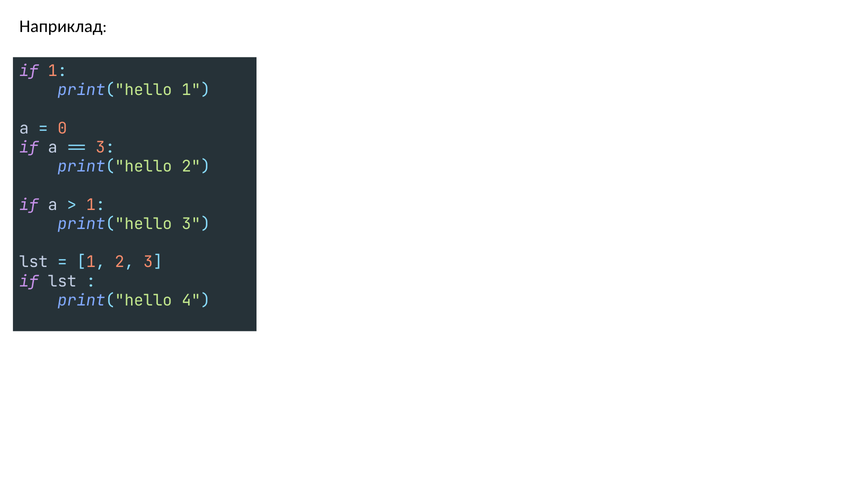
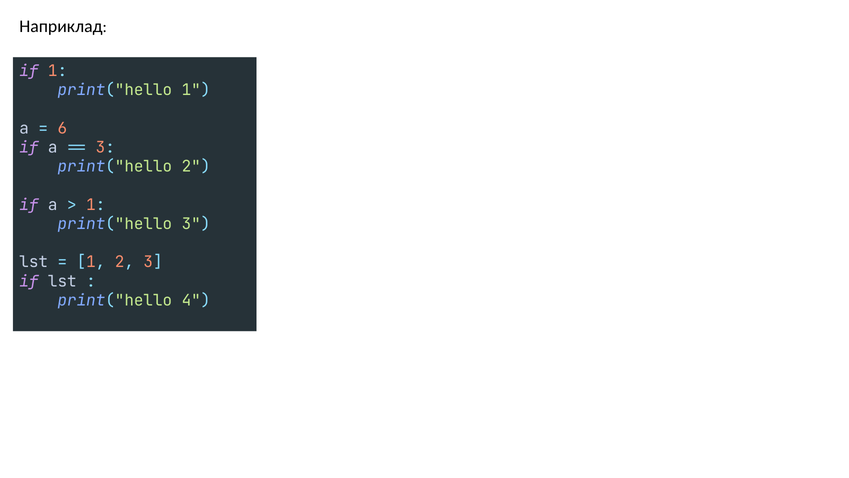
0: 0 -> 6 (62, 128)
